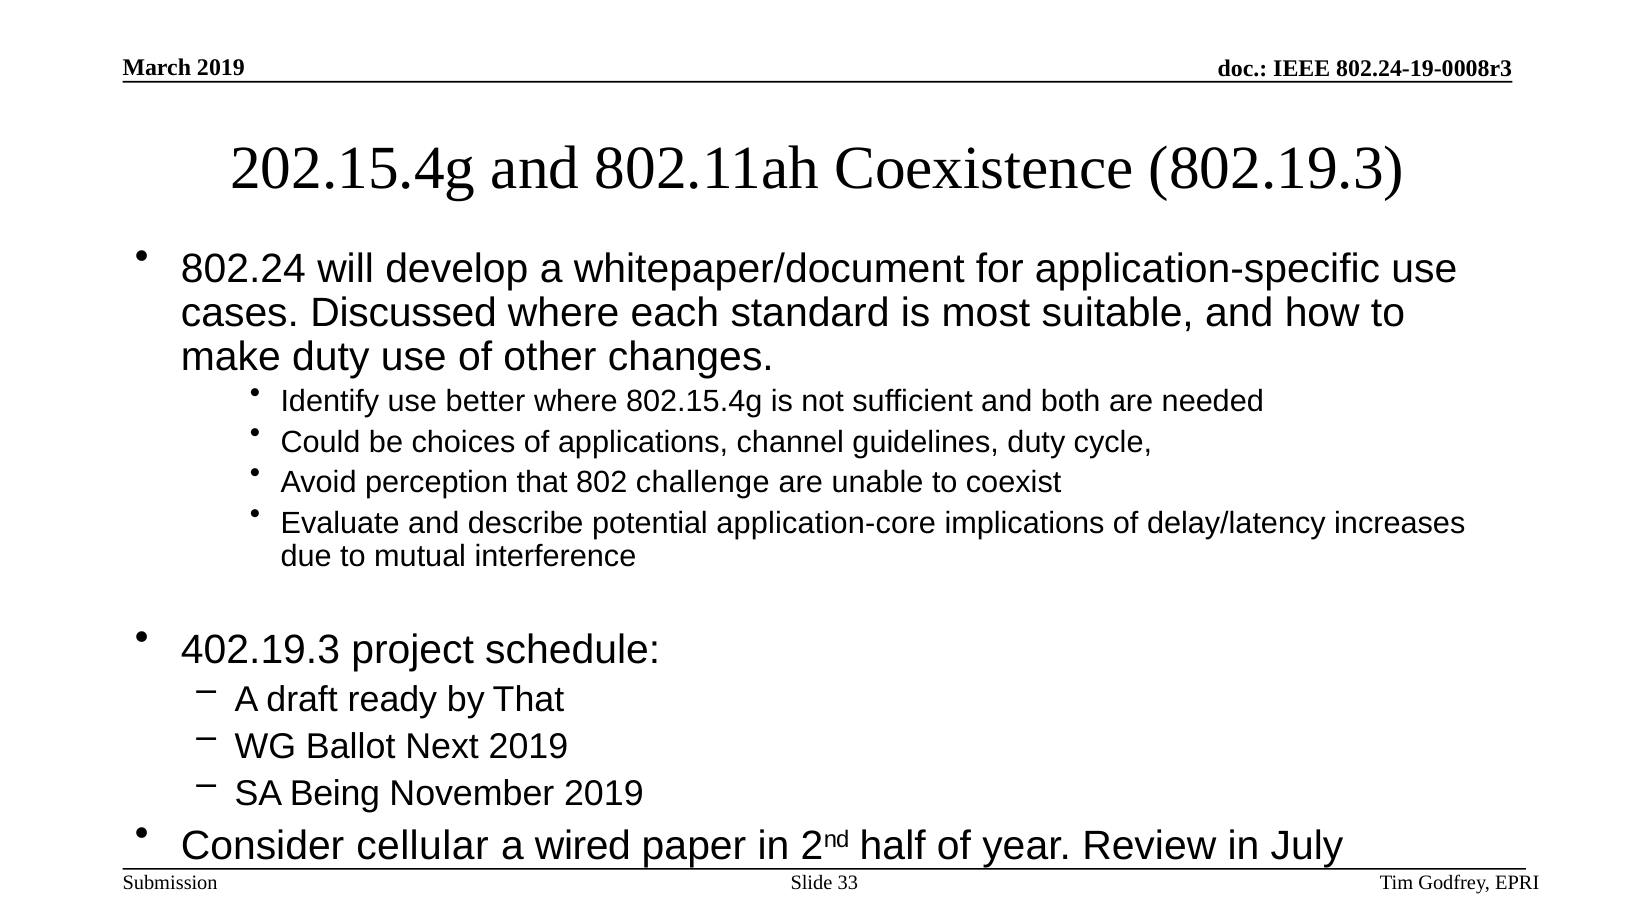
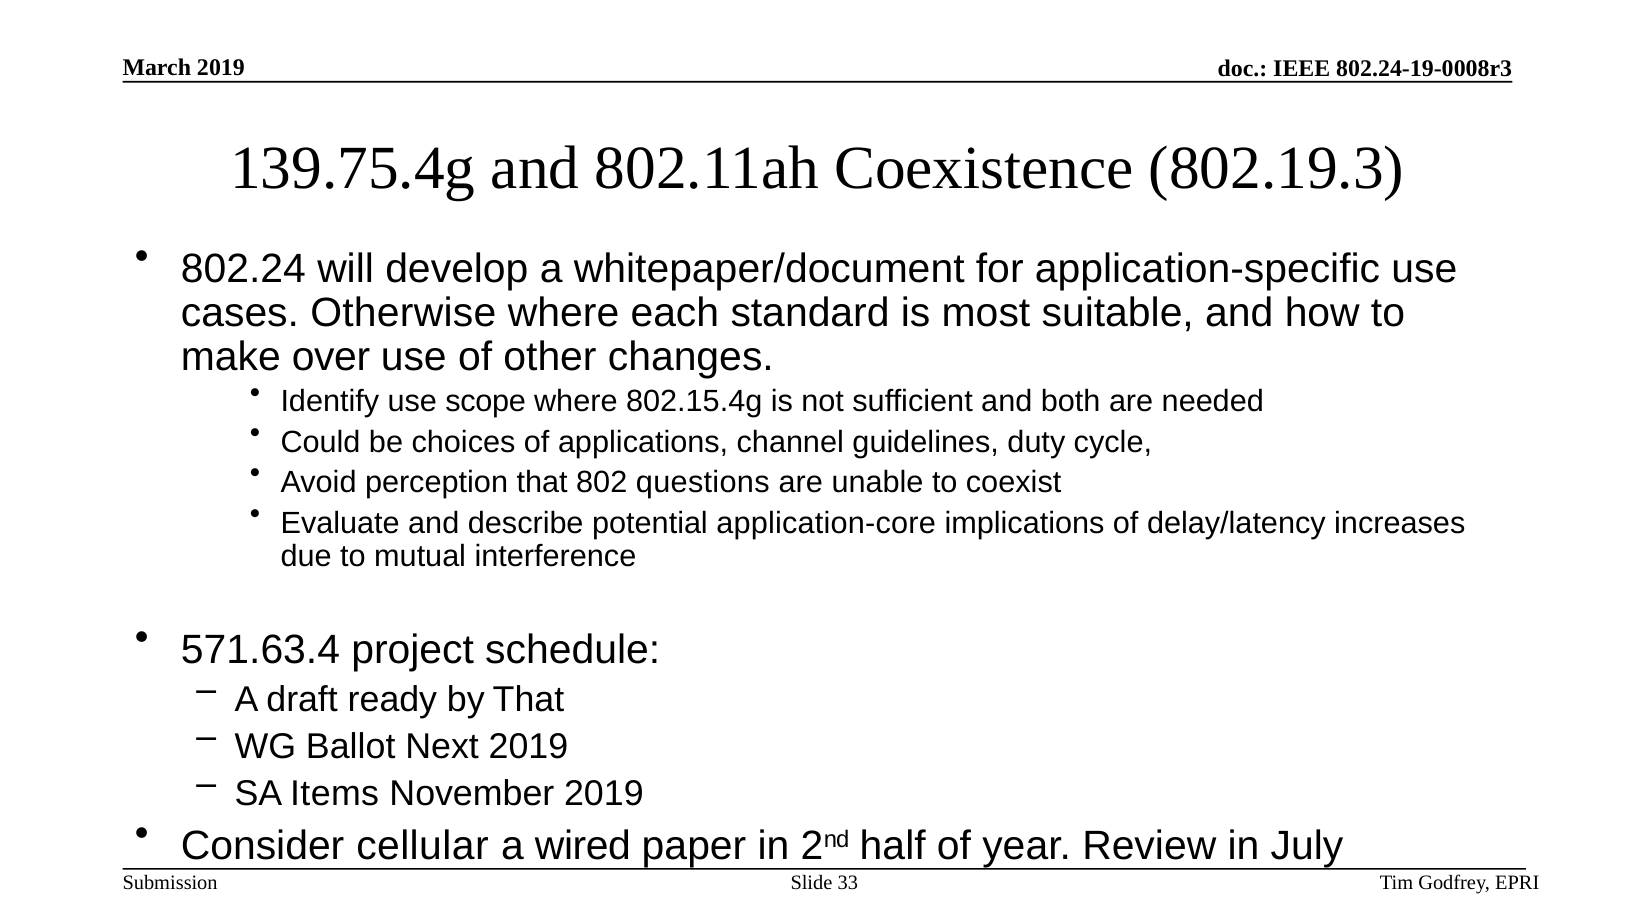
202.15.4g: 202.15.4g -> 139.75.4g (353, 168)
Discussed: Discussed -> Otherwise (403, 313)
make duty: duty -> over (331, 357)
better: better -> scope (486, 401)
challenge: challenge -> questions (703, 482)
402.19.3: 402.19.3 -> 571.63.4 (261, 650)
Being: Being -> Items (335, 794)
